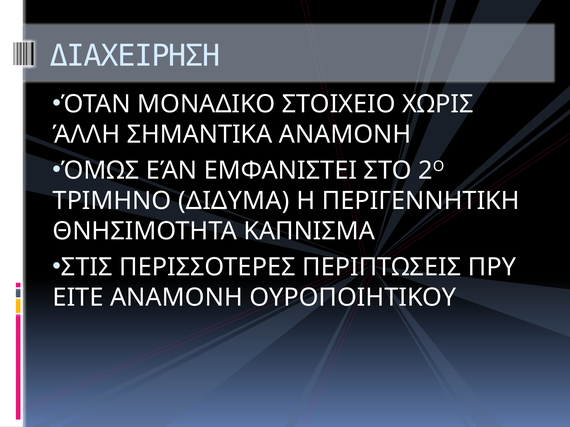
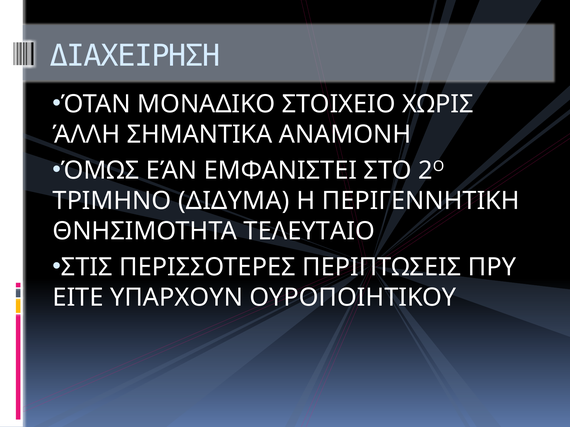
ΚΑΠΝΙΣΜΑ: ΚΑΠΝΙΣΜΑ -> ΤΕΛΕΥΤΑΙΟ (309, 231)
ΕΙΤΕ ΑΝΑΜΟΝΗ: ΑΝΑΜΟΝΗ -> ΥΠΑΡΧΟΥΝ (177, 298)
